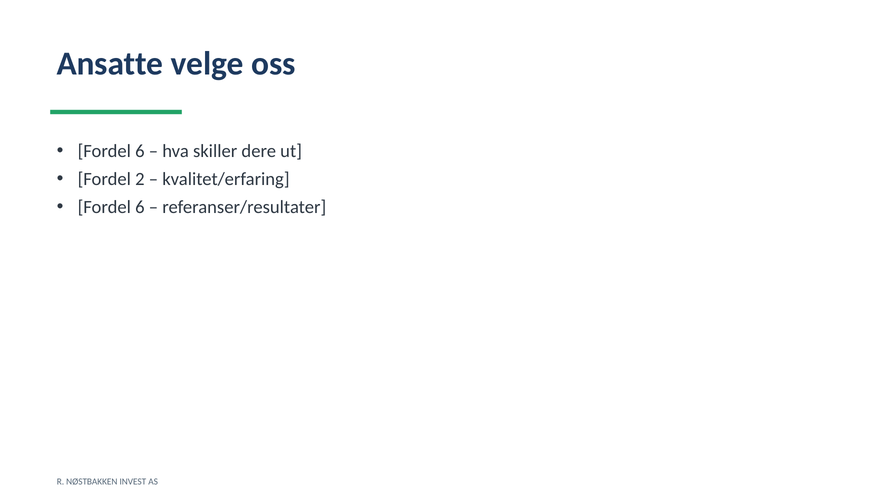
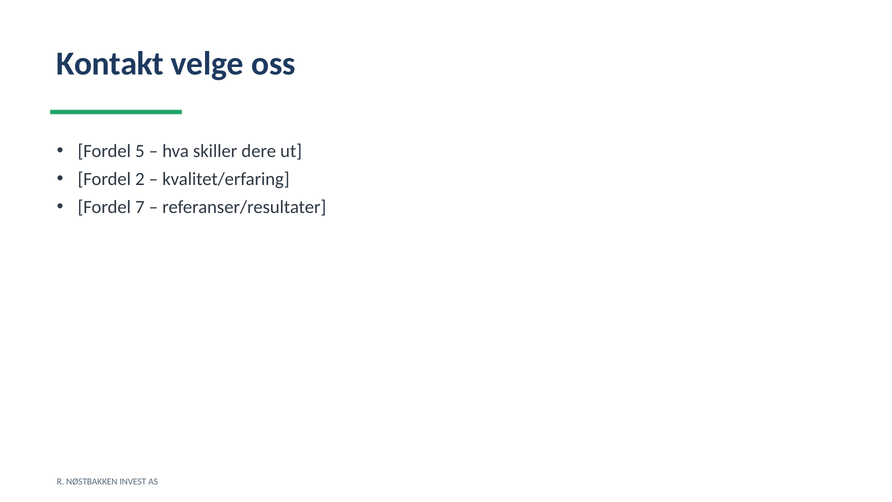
Ansatte: Ansatte -> Kontakt (110, 64)
6: 6 -> 5 (140, 151)
6: 6 -> 7 (140, 207)
